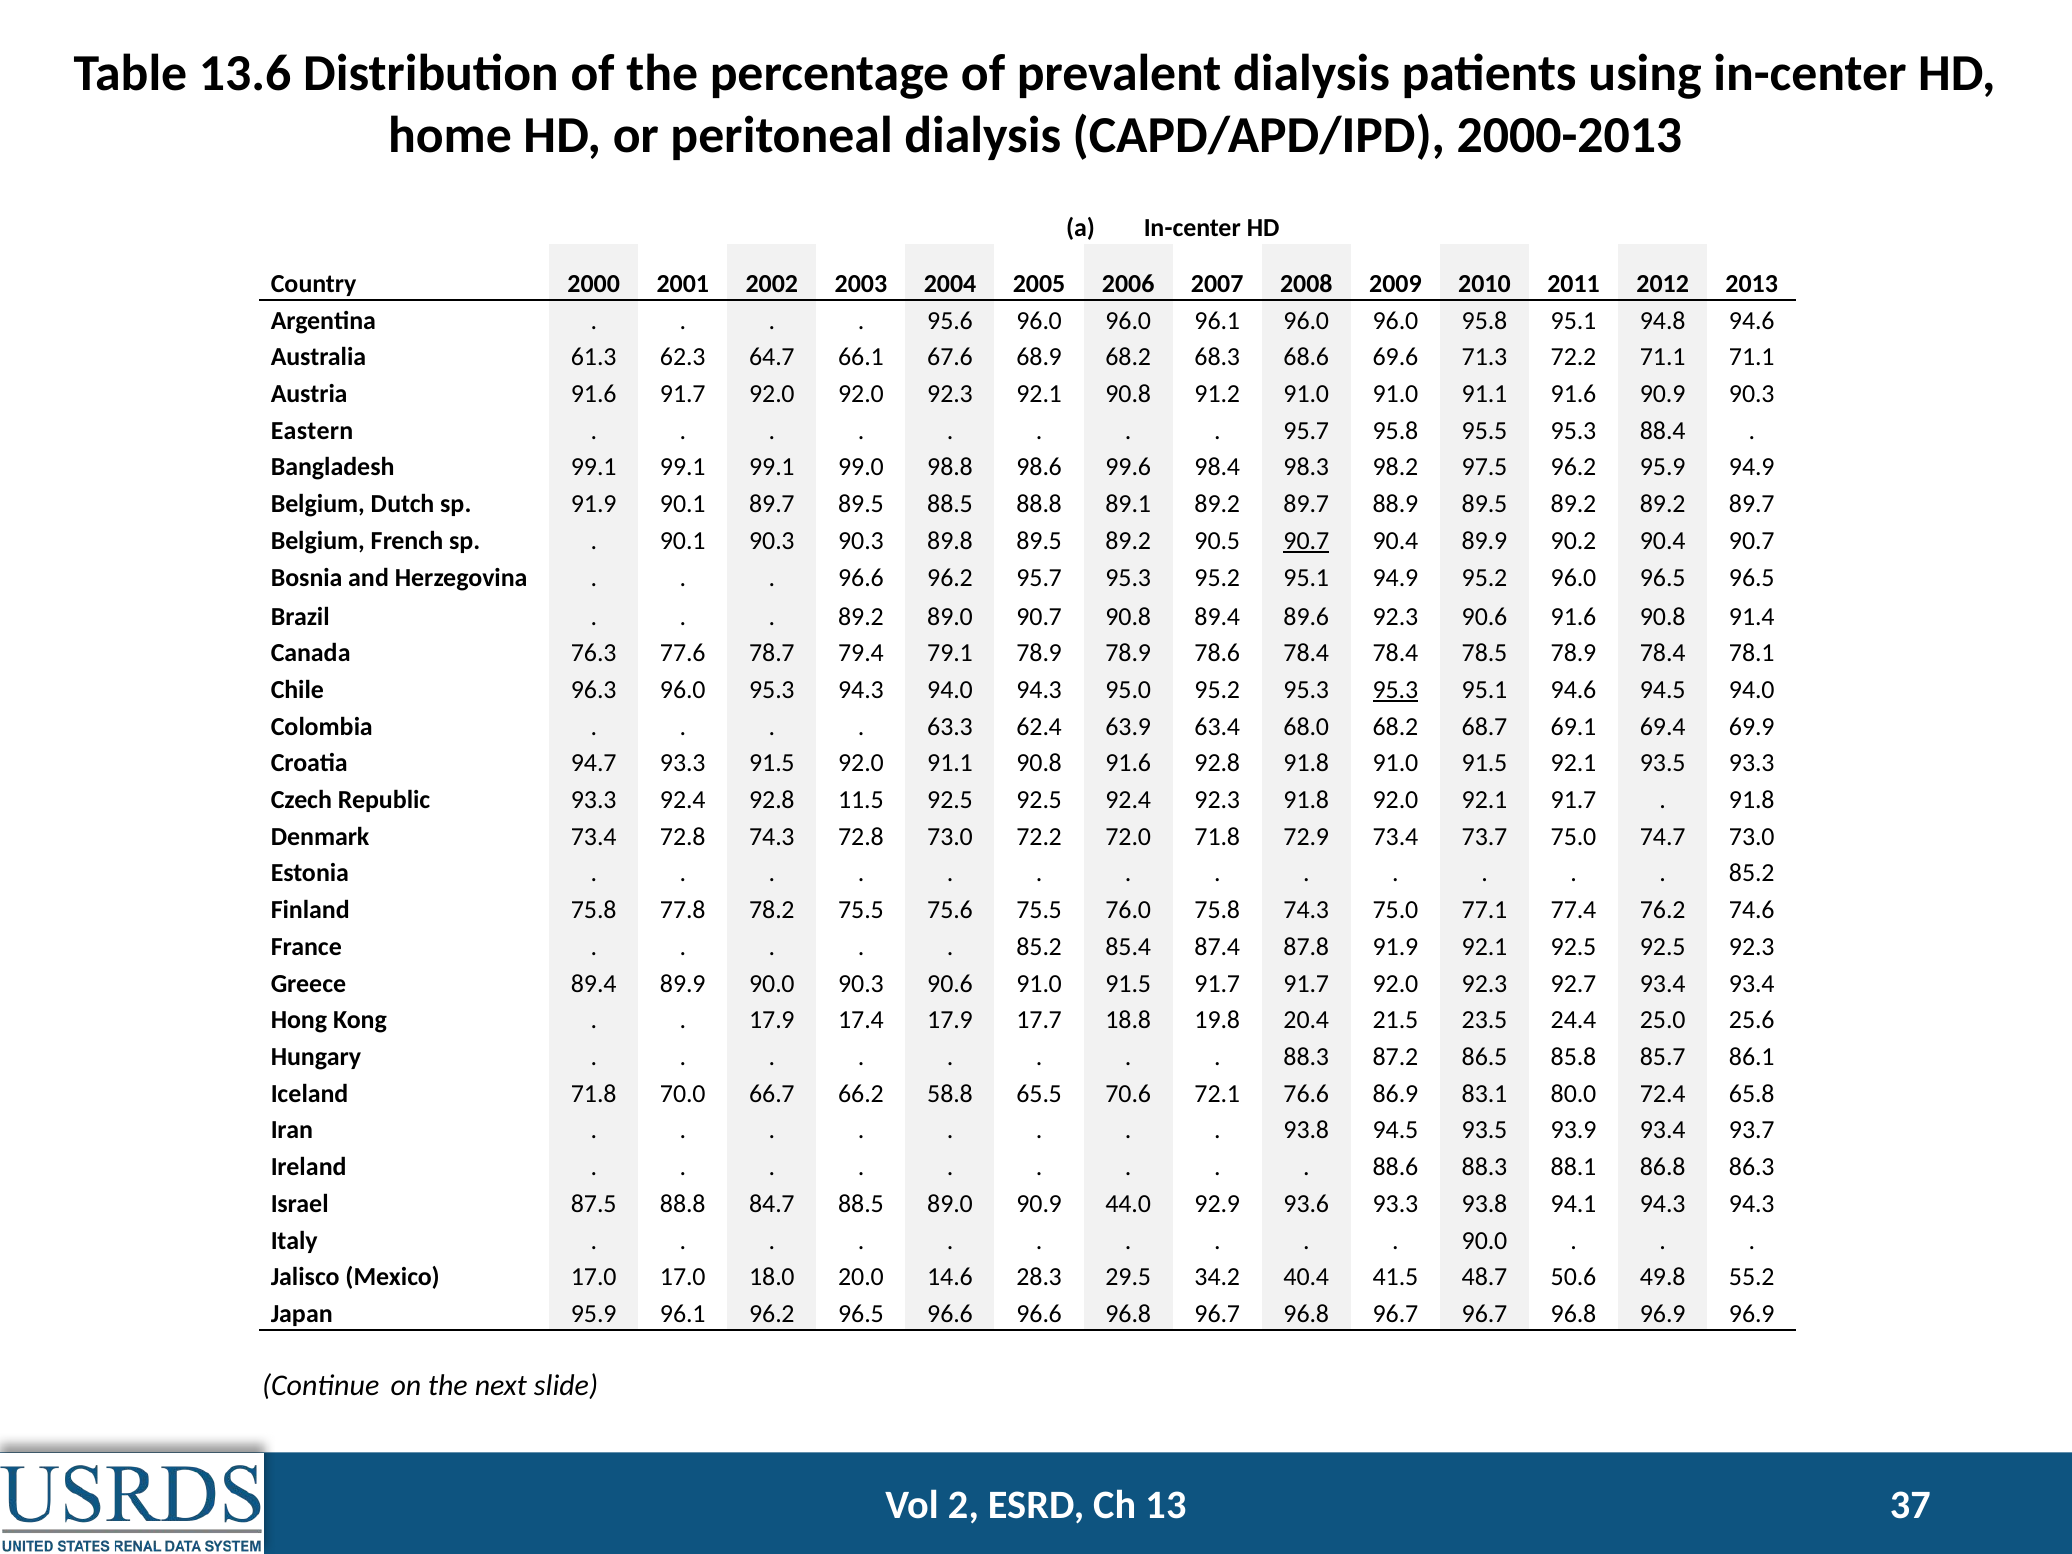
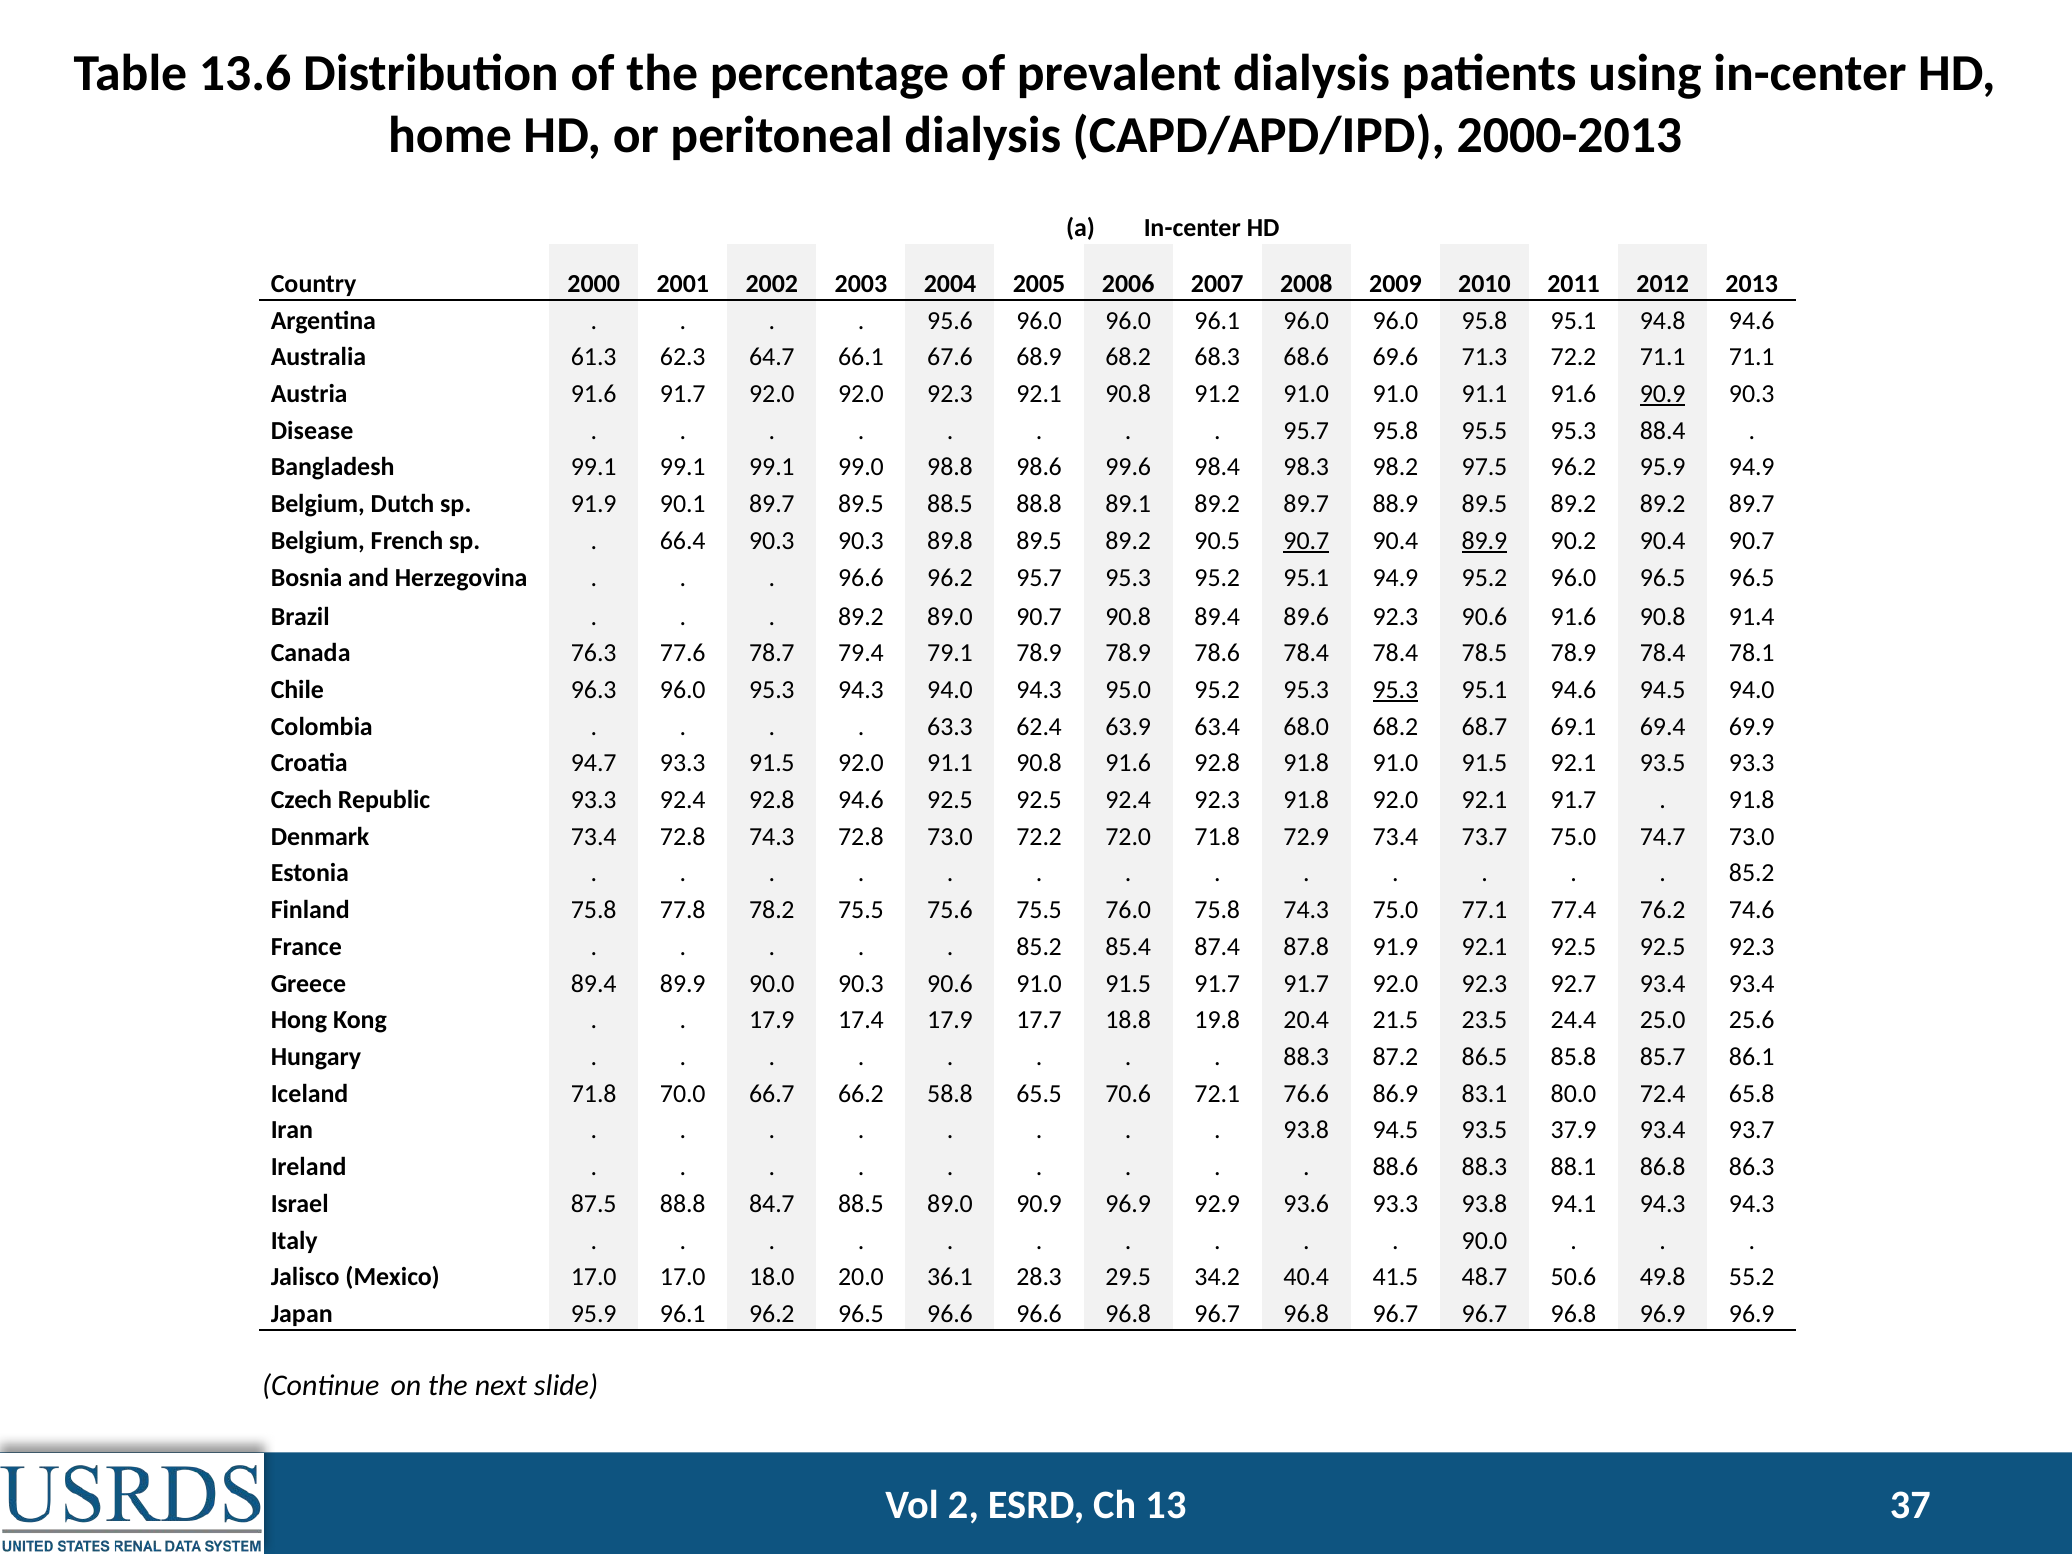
90.9 underline: none -> present (1663, 394)
Eastern: Eastern -> Disease (312, 431)
90.1: 90.1 -> 66.4 (683, 541)
89.9 underline: none -> present (1484, 541)
92.8 11.5: 11.5 -> 94.6 (861, 800)
93.9: 93.9 -> 37.9 (1574, 1130)
90.9 44.0: 44.0 -> 96.9 (1128, 1204)
14.6: 14.6 -> 36.1 (950, 1277)
